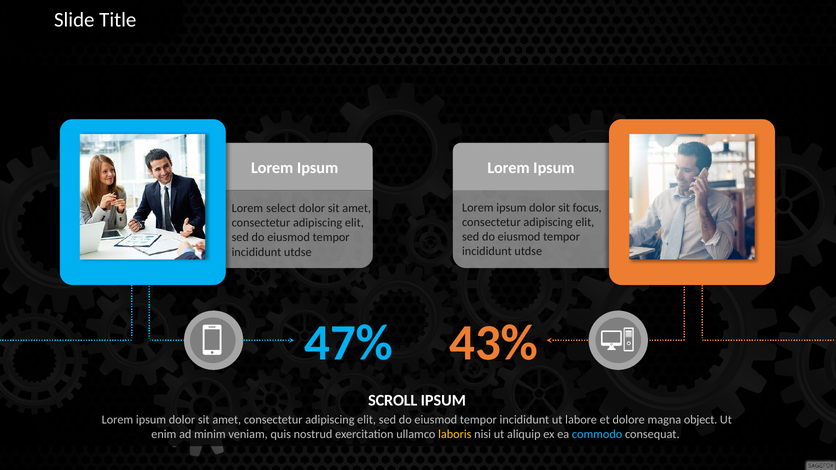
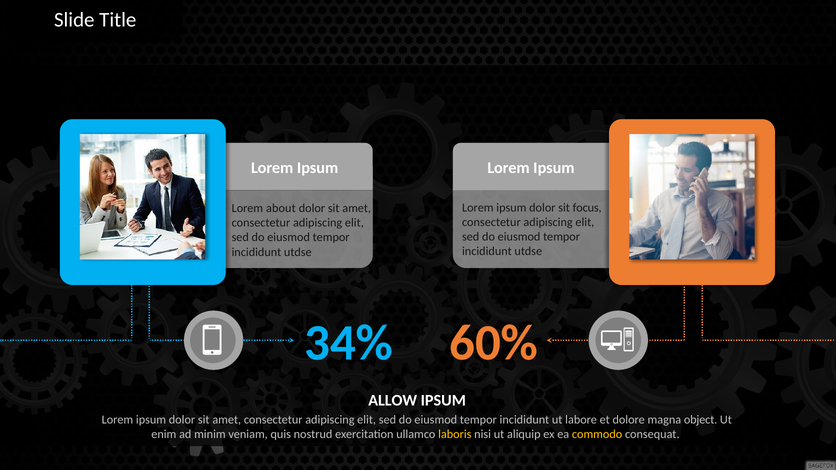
select: select -> about (281, 208)
47%: 47% -> 34% (349, 343)
43%: 43% -> 60% (494, 343)
SCROLL: SCROLL -> ALLOW (393, 401)
commodo colour: light blue -> yellow (597, 434)
